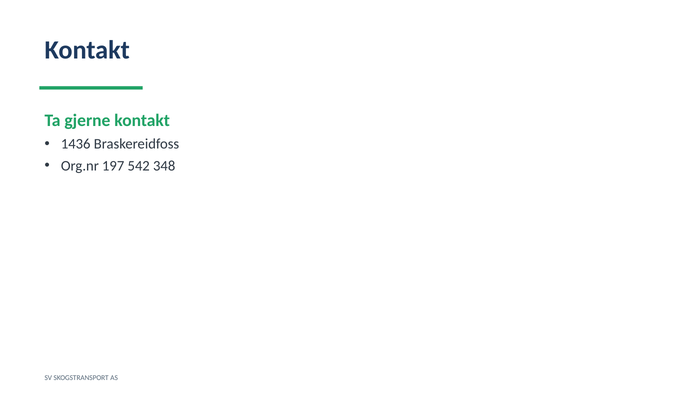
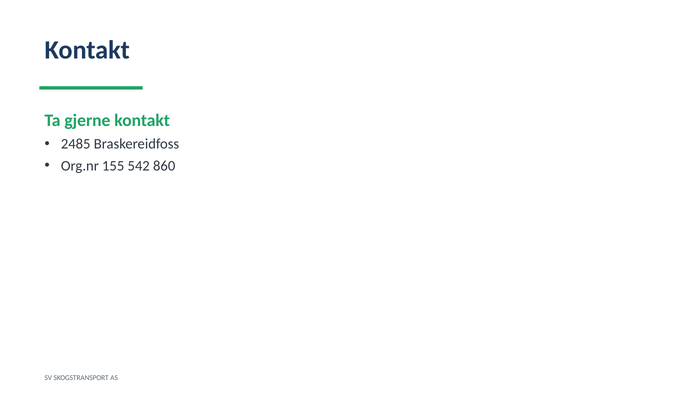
1436: 1436 -> 2485 (76, 144)
197: 197 -> 155 (113, 166)
348: 348 -> 860 (164, 166)
